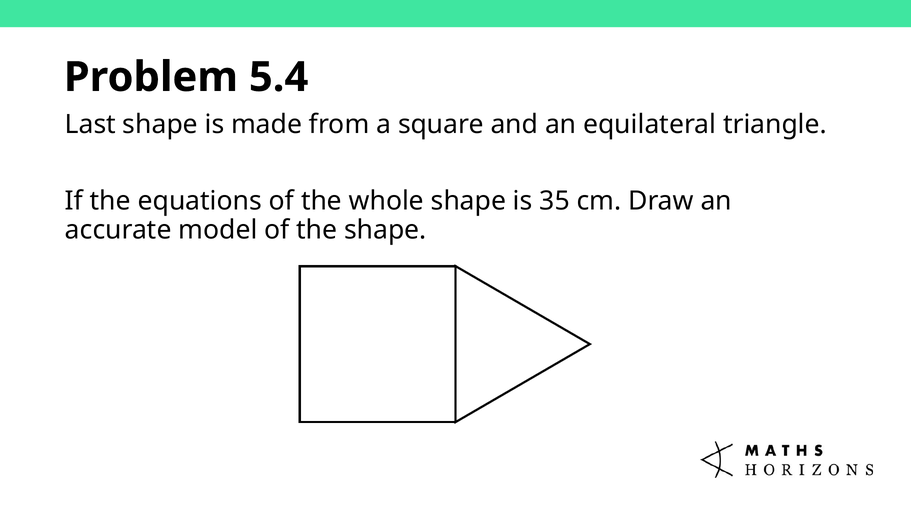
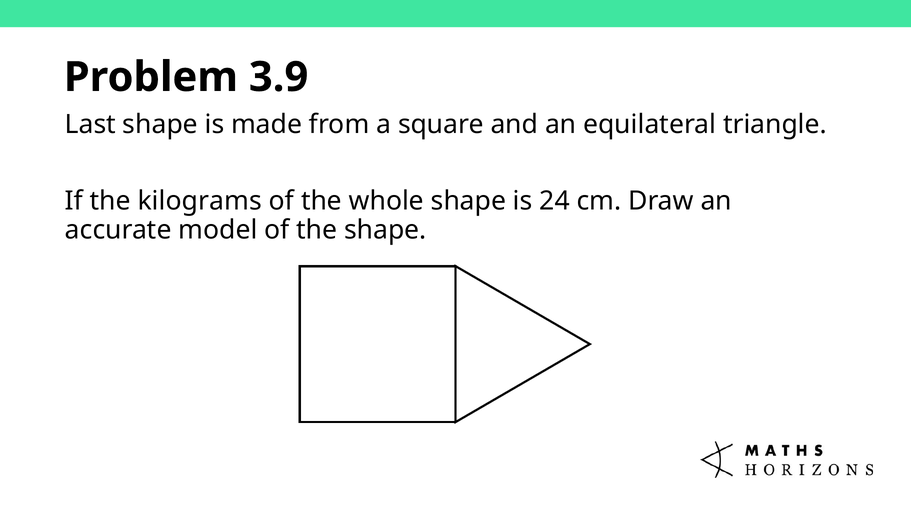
5.4: 5.4 -> 3.9 (279, 77)
equations: equations -> kilograms (200, 201)
35: 35 -> 24 (555, 201)
